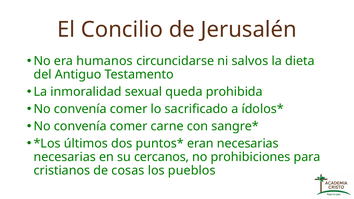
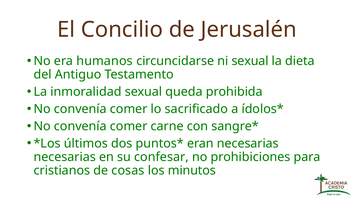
ni salvos: salvos -> sexual (250, 61)
cercanos: cercanos -> confesar (161, 157)
pueblos: pueblos -> minutos (192, 171)
